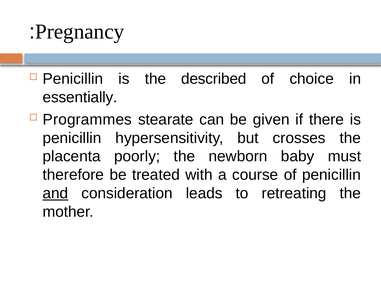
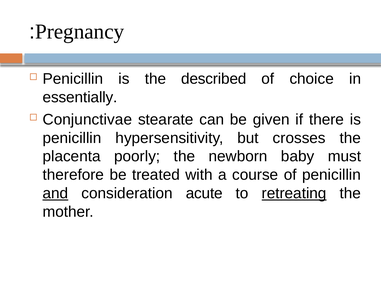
Programmes: Programmes -> Conjunctivae (87, 119)
leads: leads -> acute (204, 193)
retreating underline: none -> present (294, 193)
